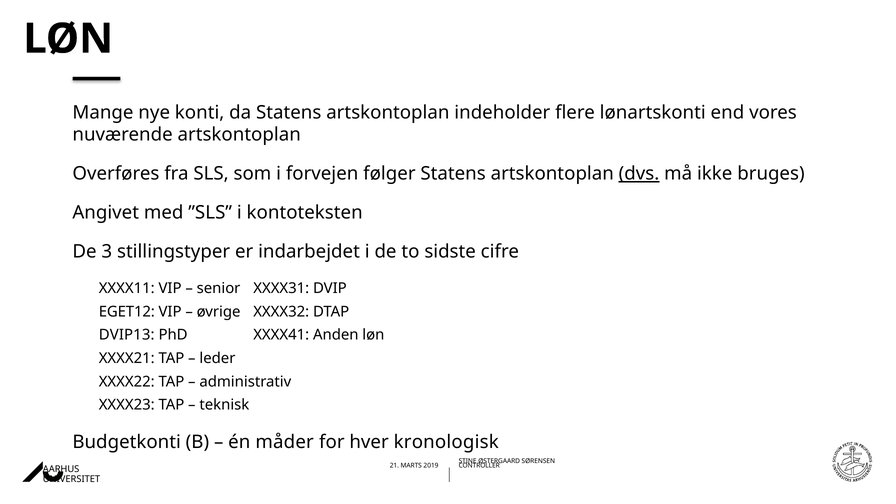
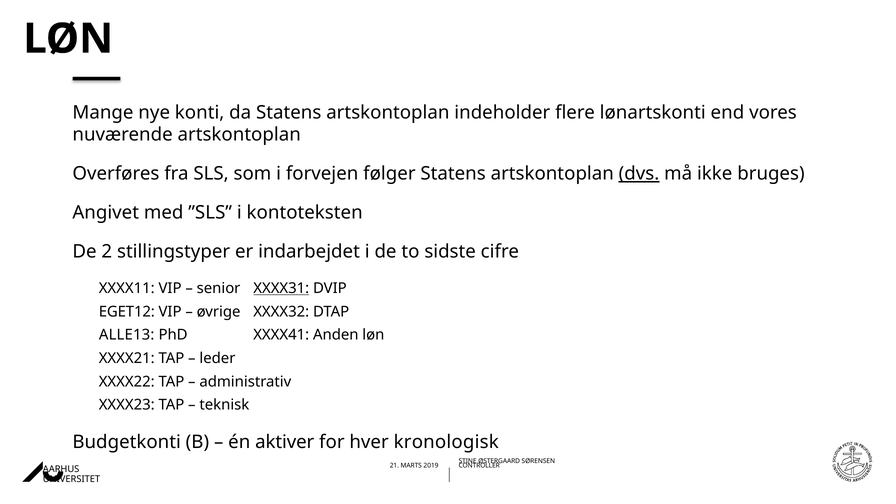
3: 3 -> 2 (107, 252)
XXXX31 underline: none -> present (281, 288)
DVIP13: DVIP13 -> ALLE13 (127, 335)
måder: måder -> aktiver (285, 442)
